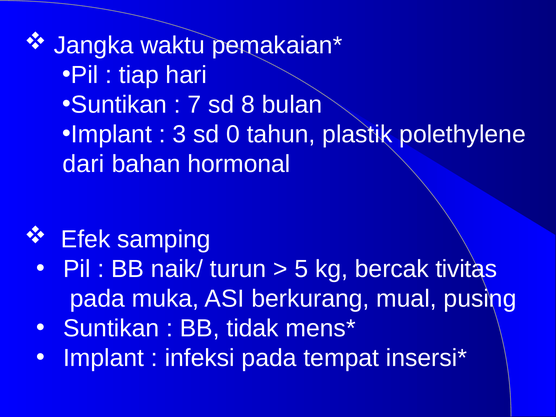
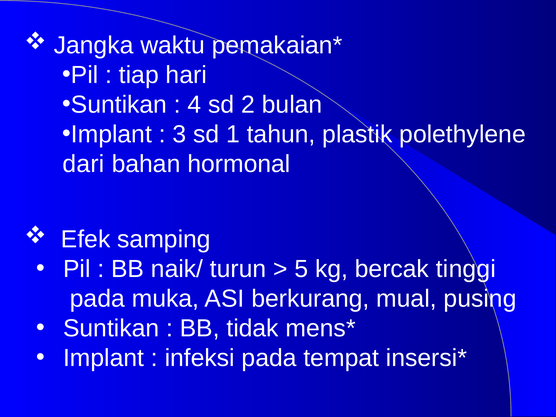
7: 7 -> 4 (194, 105)
8: 8 -> 2 (248, 105)
0: 0 -> 1 (233, 134)
tivitas: tivitas -> tinggi (466, 269)
